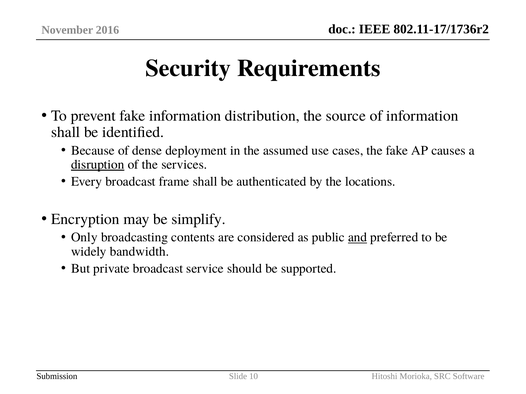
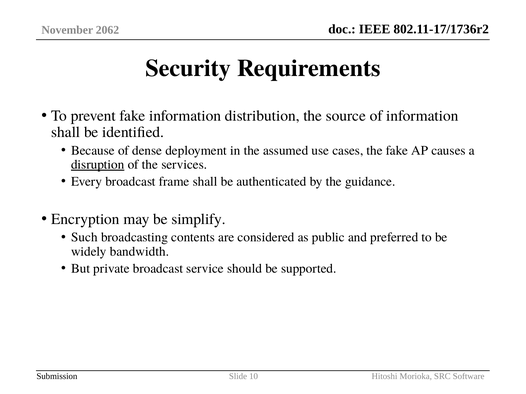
2016: 2016 -> 2062 (107, 30)
locations: locations -> guidance (370, 182)
Only: Only -> Such (84, 238)
and underline: present -> none (358, 238)
